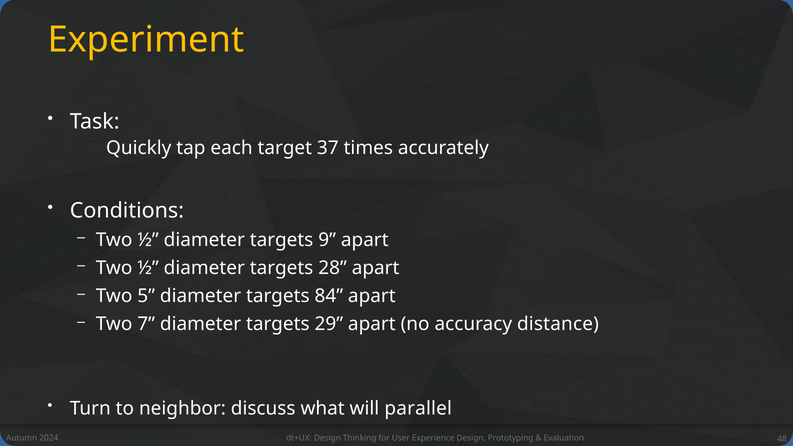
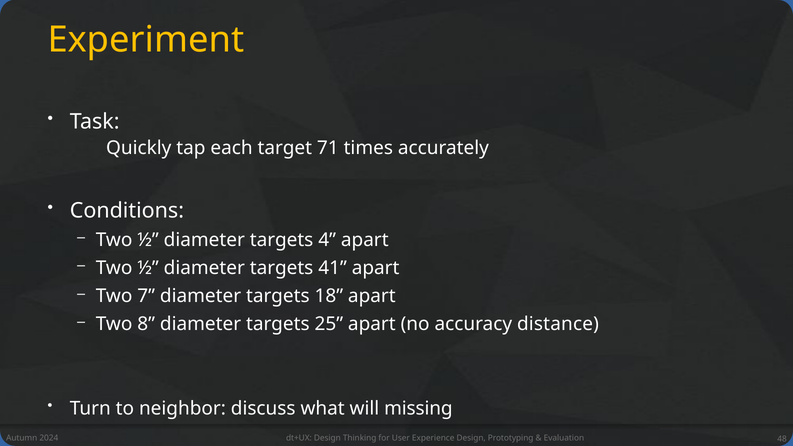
37: 37 -> 71 (328, 148)
9: 9 -> 4 (327, 240)
28: 28 -> 41 (333, 268)
5: 5 -> 7 (146, 296)
84: 84 -> 18 (329, 296)
7: 7 -> 8 (146, 324)
29: 29 -> 25 (329, 324)
parallel: parallel -> missing (418, 408)
